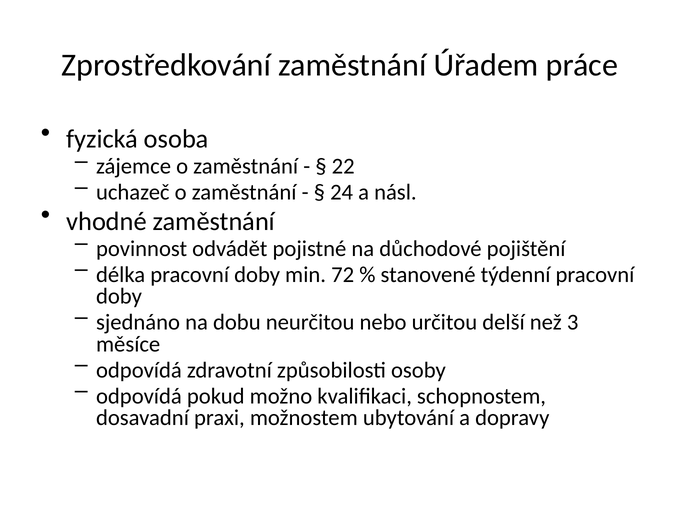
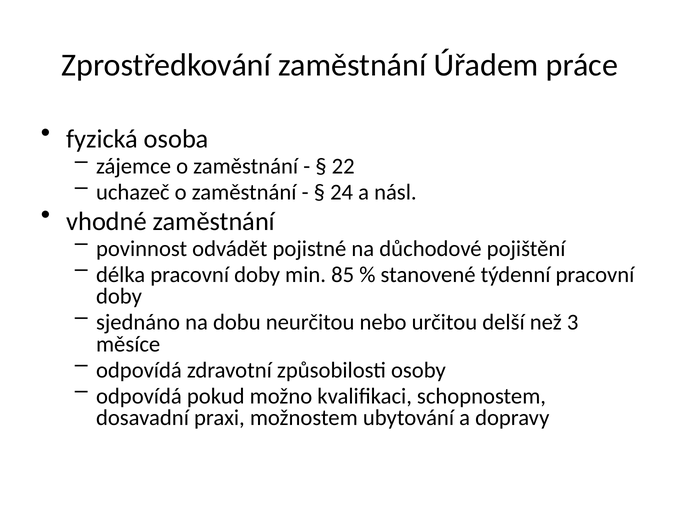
72: 72 -> 85 (343, 275)
